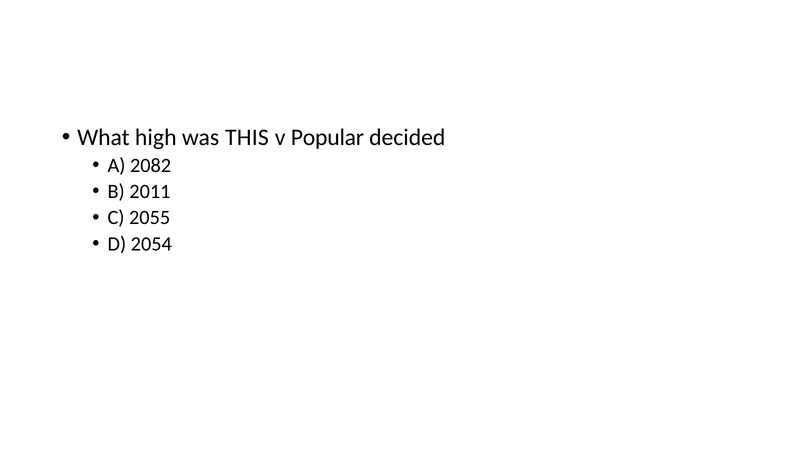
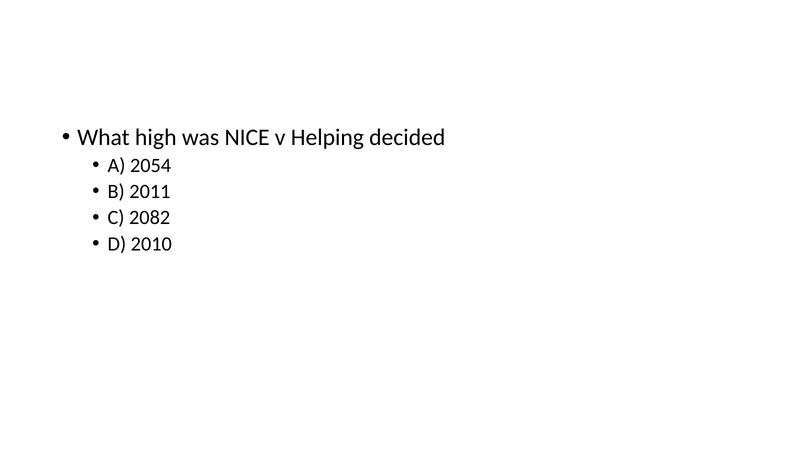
THIS: THIS -> NICE (247, 137)
Popular: Popular -> Helping (327, 137)
2082: 2082 -> 2054 (151, 165)
2055: 2055 -> 2082 (150, 218)
2054: 2054 -> 2010 (151, 244)
